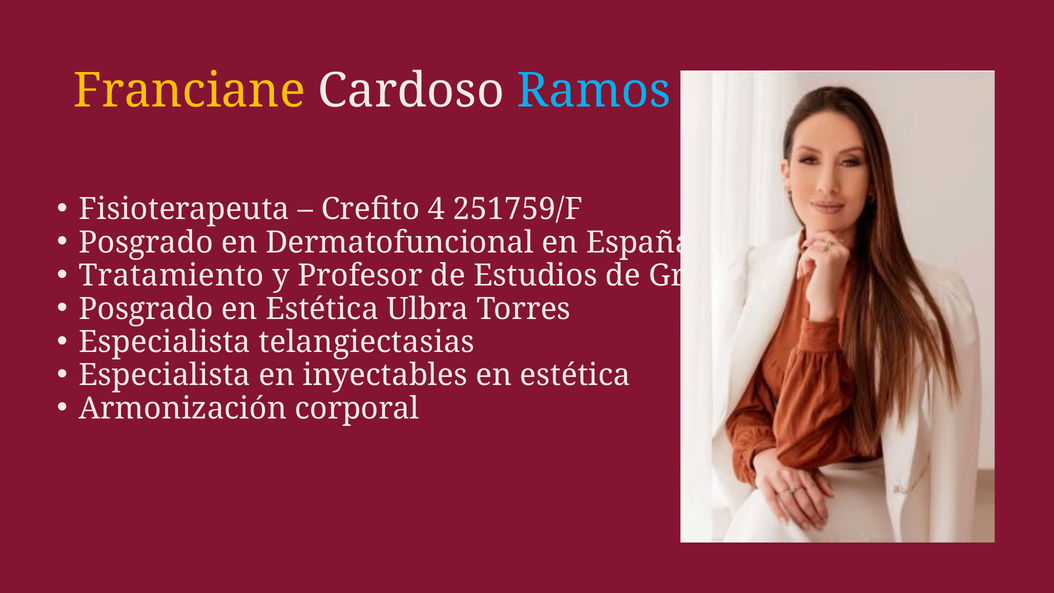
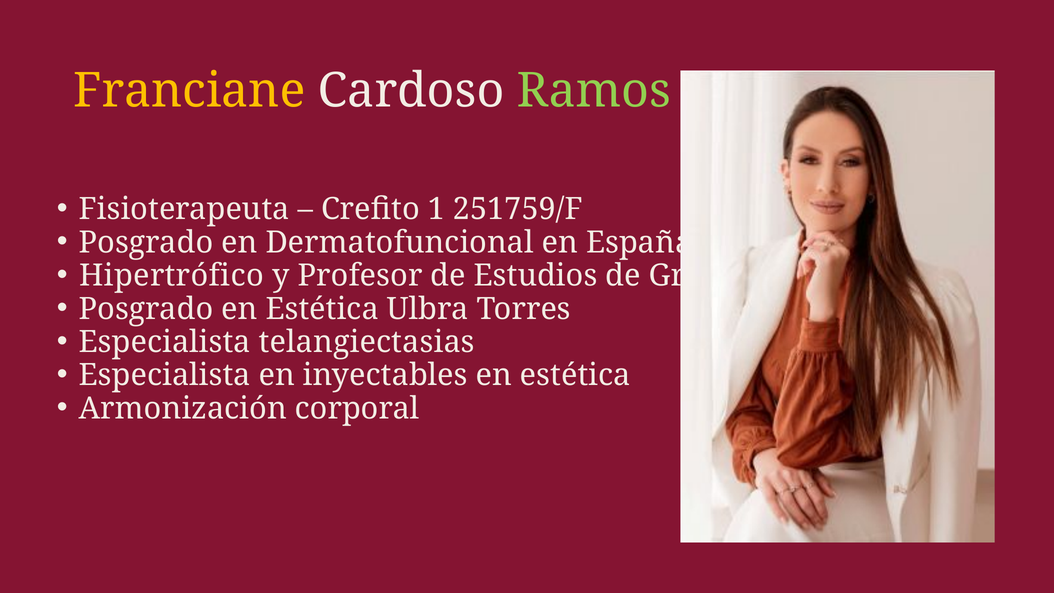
Ramos colour: light blue -> light green (594, 91)
4: 4 -> 1 (436, 209)
Tratamiento: Tratamiento -> Hipertrófico (171, 276)
